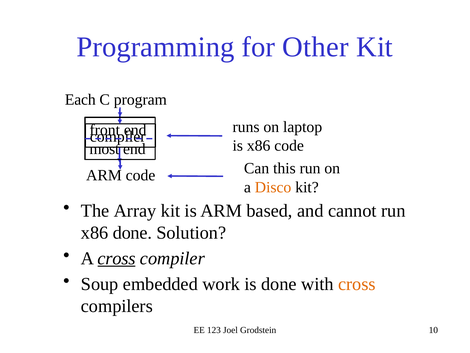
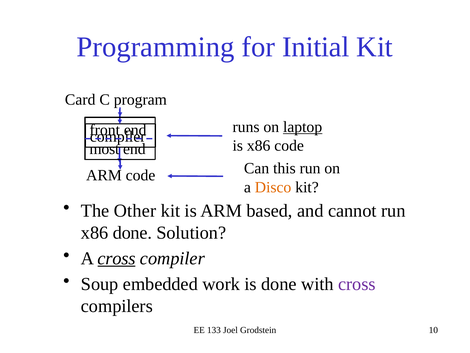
Other: Other -> Initial (316, 47)
Each: Each -> Card (80, 100)
laptop underline: none -> present (303, 127)
Array: Array -> Other (135, 210)
cross colour: orange -> purple (357, 284)
123: 123 -> 133 (214, 330)
